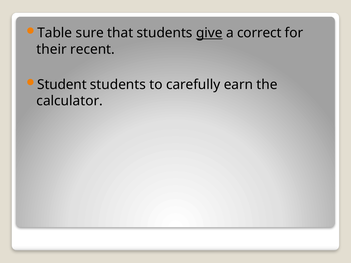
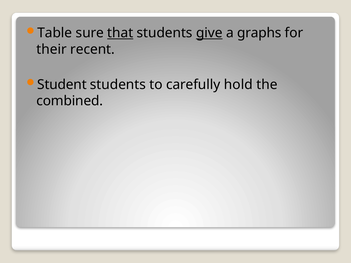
that underline: none -> present (120, 33)
correct: correct -> graphs (259, 33)
earn: earn -> hold (238, 85)
calculator: calculator -> combined (70, 101)
